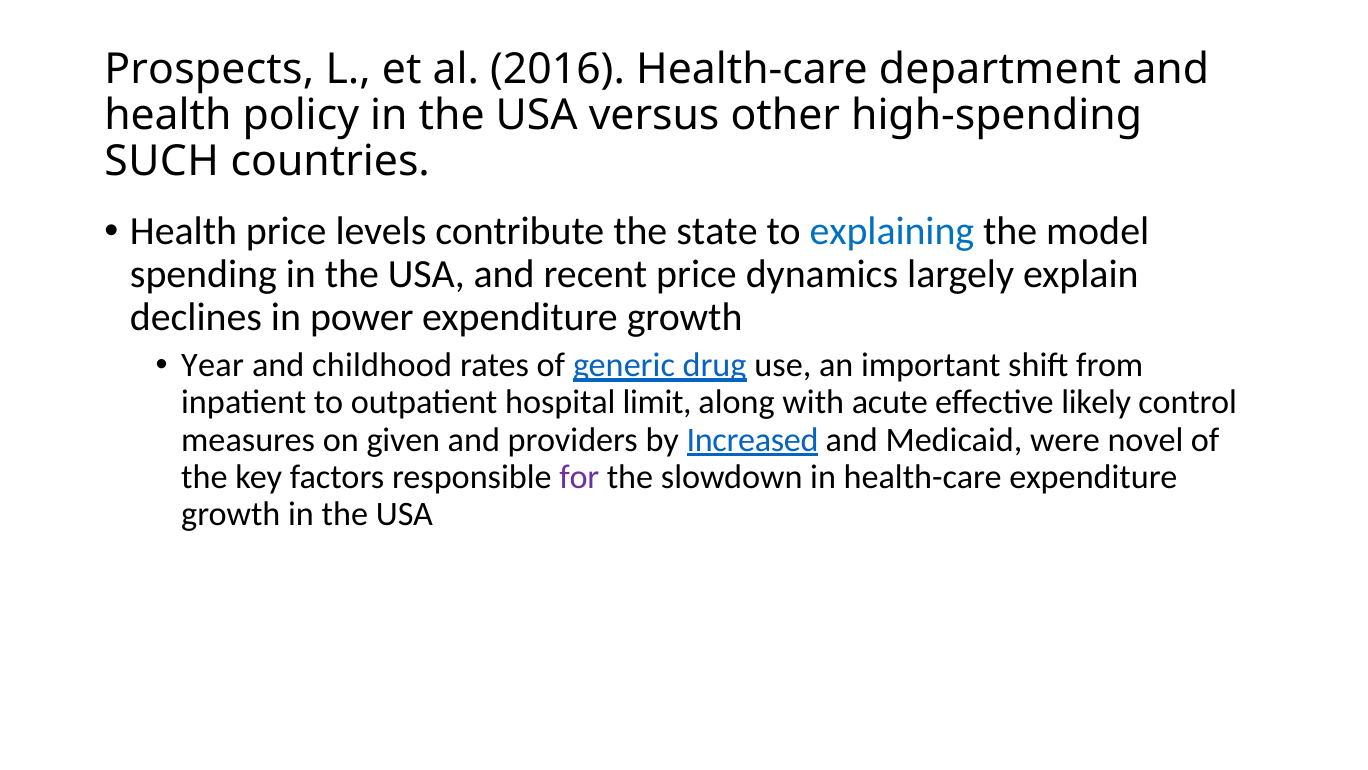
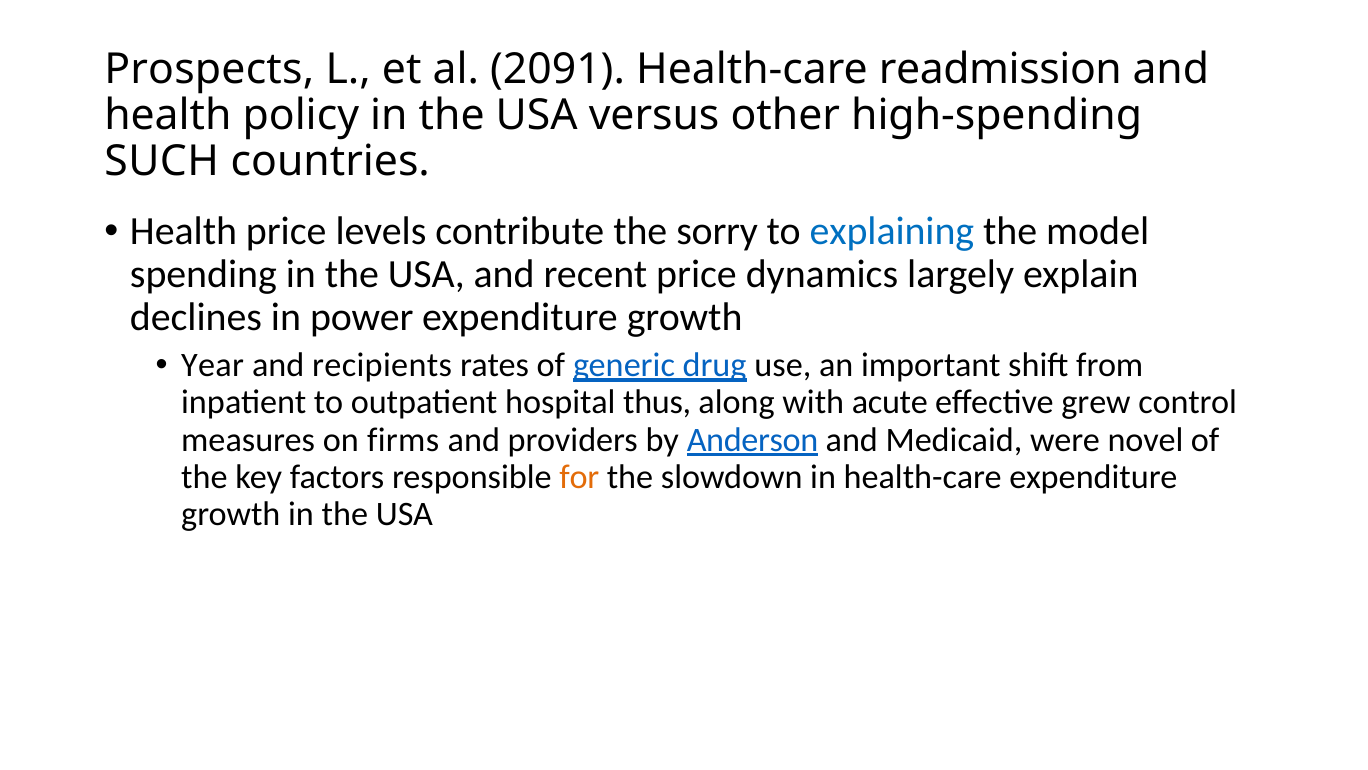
2016: 2016 -> 2091 (558, 69)
department: department -> readmission (1000, 69)
state: state -> sorry (717, 231)
childhood: childhood -> recipients (382, 365)
limit: limit -> thus (657, 402)
likely: likely -> grew (1096, 402)
given: given -> firms (403, 440)
Increased: Increased -> Anderson (753, 440)
for colour: purple -> orange (579, 477)
